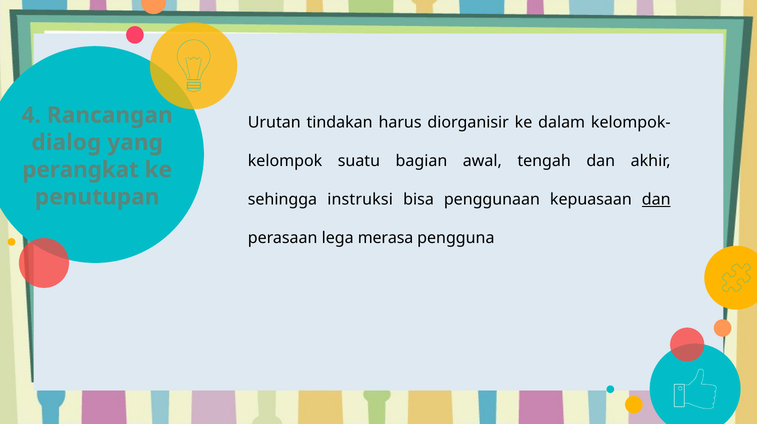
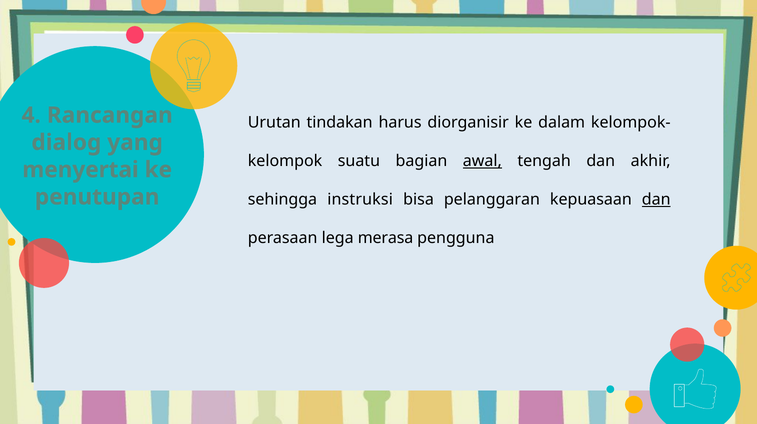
awal underline: none -> present (482, 161)
perangkat: perangkat -> menyertai (80, 170)
penggunaan: penggunaan -> pelanggaran (492, 200)
